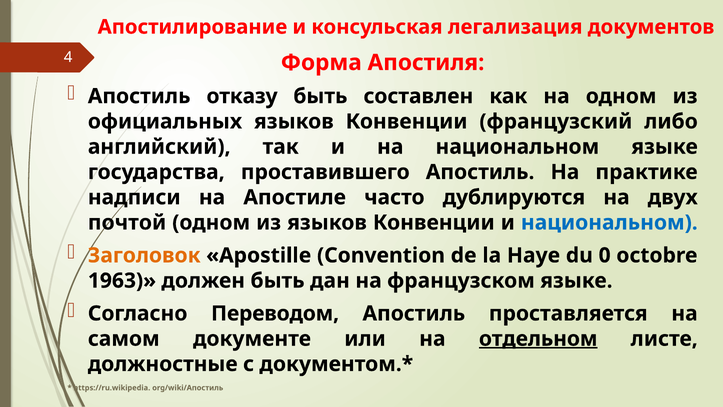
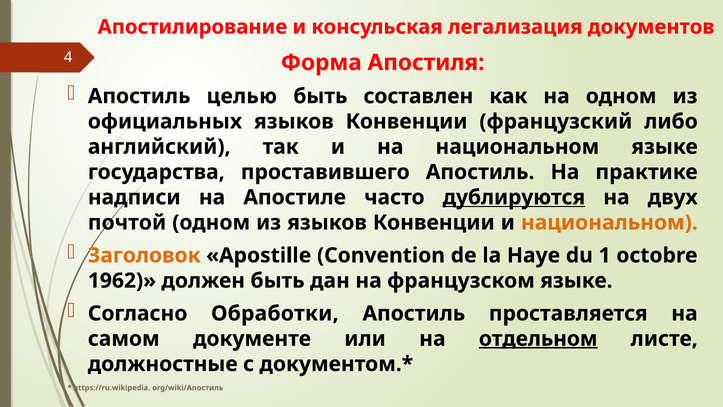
отказу: отказу -> целью (242, 96)
дублируются underline: none -> present (514, 197)
национальном colour: blue -> orange (609, 222)
0: 0 -> 1 (605, 255)
1963: 1963 -> 1962 (122, 280)
Переводом: Переводом -> Обработки (275, 313)
